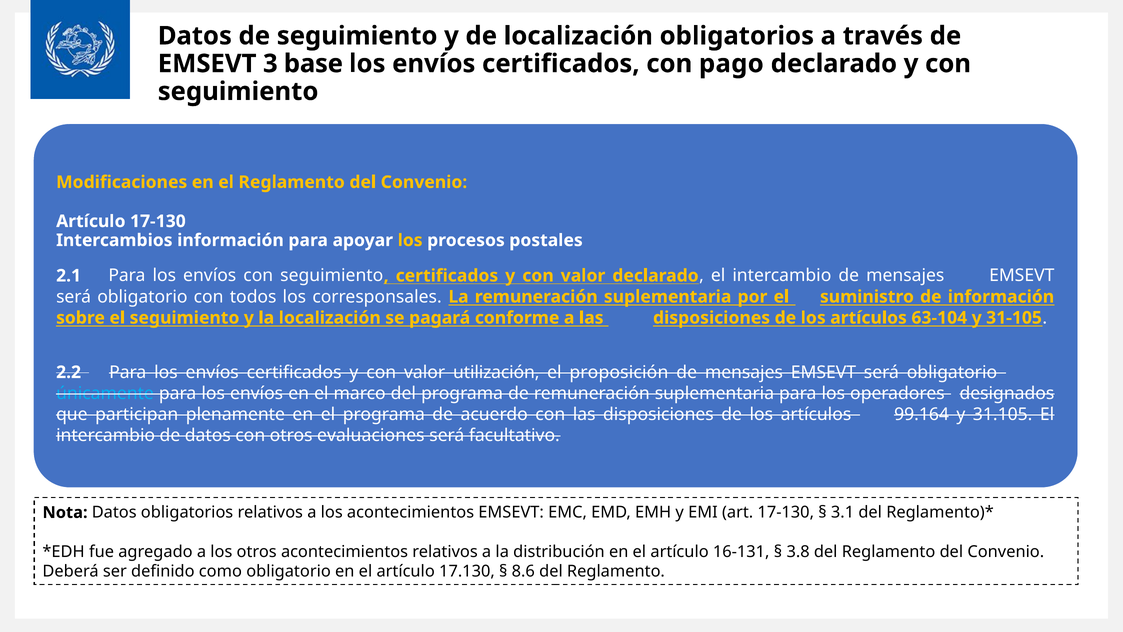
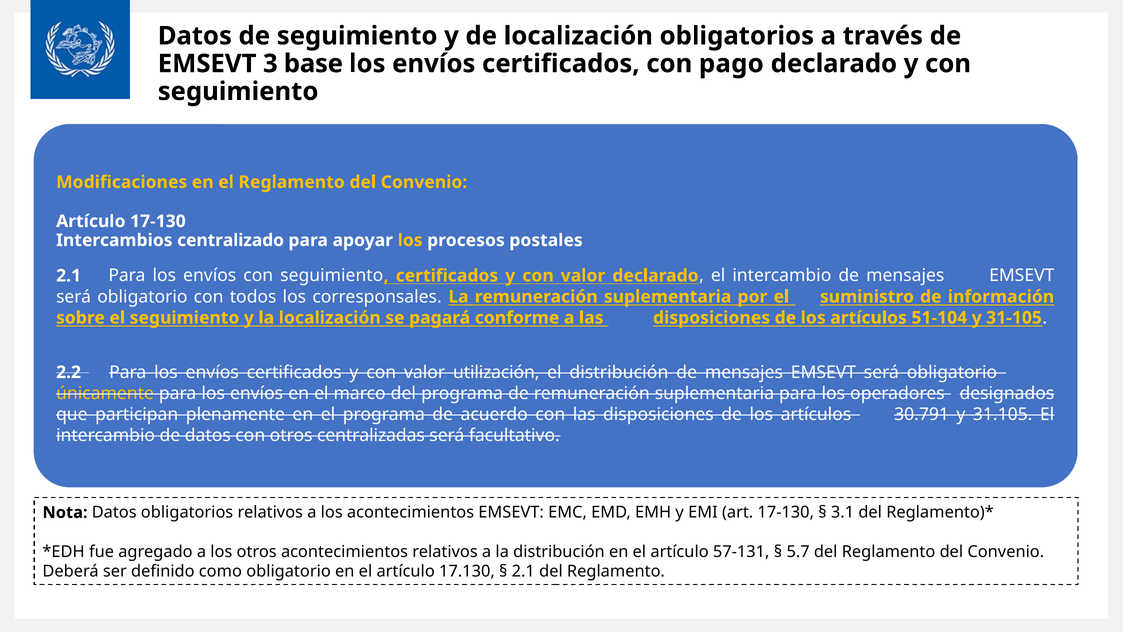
Intercambios información: información -> centralizado (231, 240)
63-104: 63-104 -> 51-104 (939, 318)
el proposición: proposición -> distribución (619, 372)
únicamente colour: light blue -> yellow (105, 393)
99.164: 99.164 -> 30.791 (922, 414)
evaluaciones: evaluaciones -> centralizadas (371, 435)
16-131: 16-131 -> 57-131 (741, 552)
3.8: 3.8 -> 5.7 (798, 552)
8.6: 8.6 -> 2.1 (523, 571)
